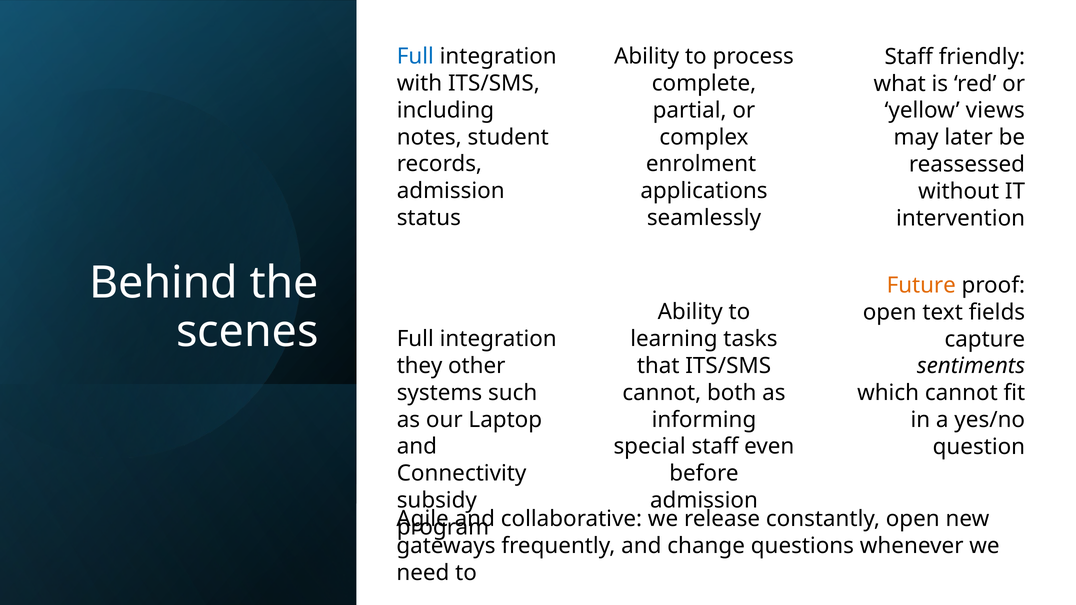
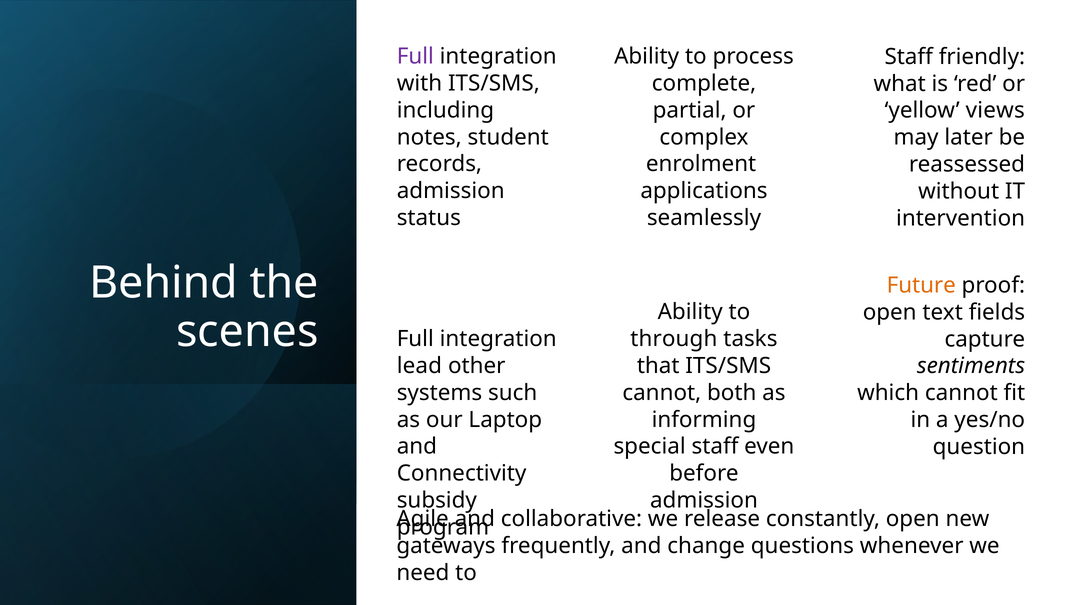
Full colour: blue -> purple (415, 56)
learning: learning -> through (674, 339)
they: they -> lead (419, 366)
